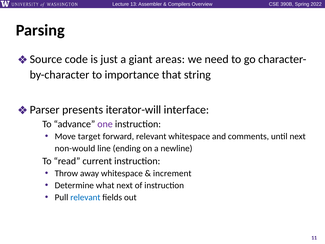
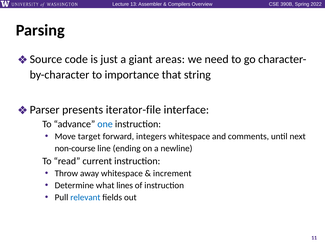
iterator-will: iterator-will -> iterator-file (133, 110)
one colour: purple -> blue (105, 124)
forward relevant: relevant -> integers (151, 136)
non-would: non-would -> non-course (75, 148)
what next: next -> lines (125, 185)
